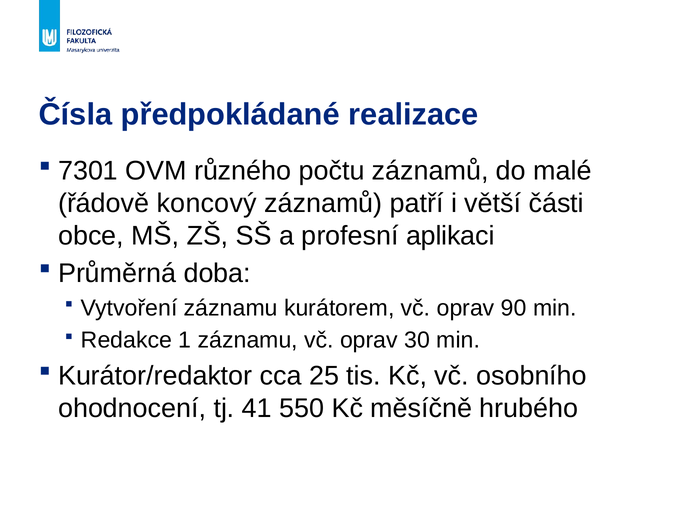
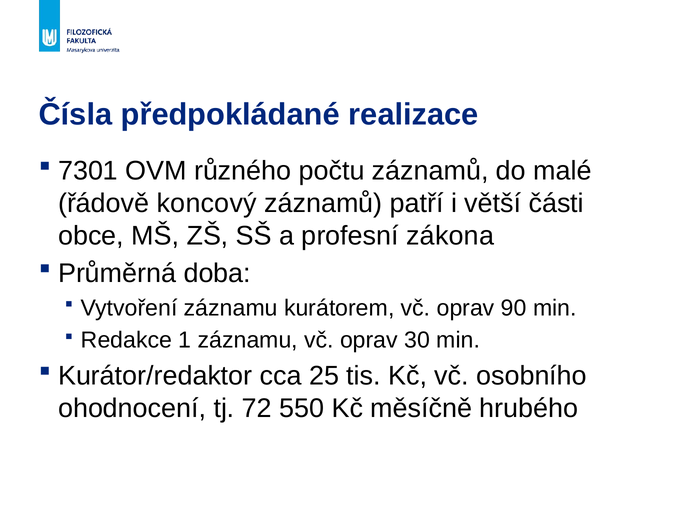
aplikaci: aplikaci -> zákona (450, 236)
41: 41 -> 72 (257, 408)
